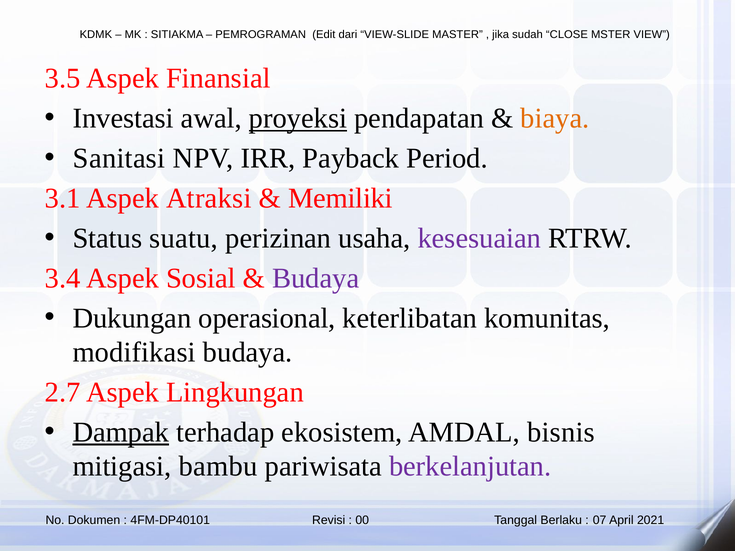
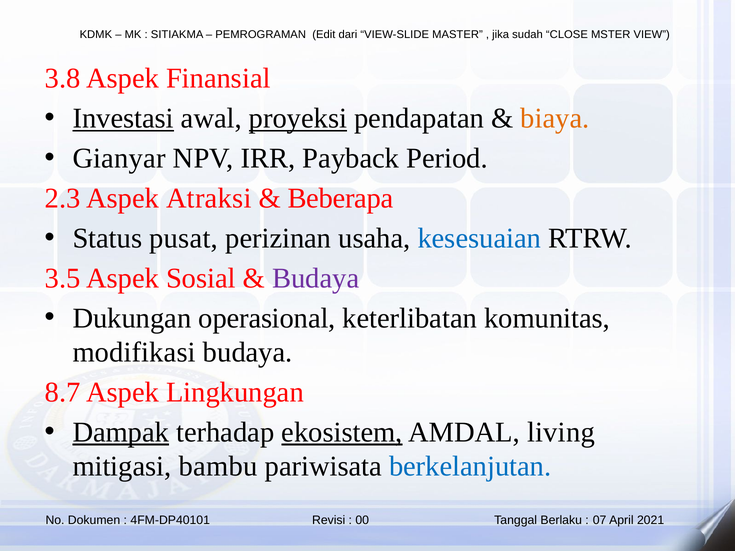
3.5: 3.5 -> 3.8 (63, 78)
Investasi underline: none -> present (123, 118)
Sanitasi: Sanitasi -> Gianyar (119, 158)
3.1: 3.1 -> 2.3 (63, 198)
Memiliki: Memiliki -> Beberapa (340, 198)
suatu: suatu -> pusat (184, 238)
kesesuaian colour: purple -> blue (479, 238)
3.4: 3.4 -> 3.5 (63, 278)
2.7: 2.7 -> 8.7 (63, 392)
ekosistem underline: none -> present (342, 432)
bisnis: bisnis -> living (561, 432)
berkelanjutan colour: purple -> blue (470, 467)
